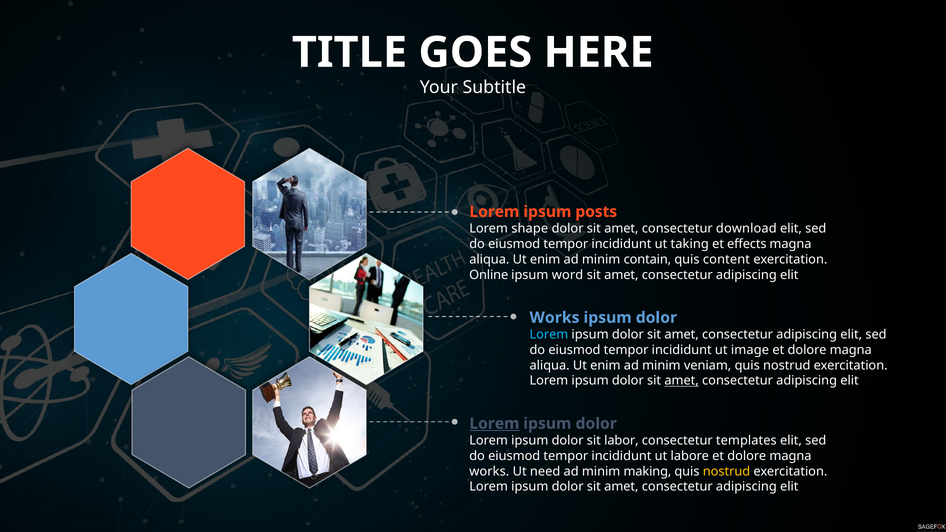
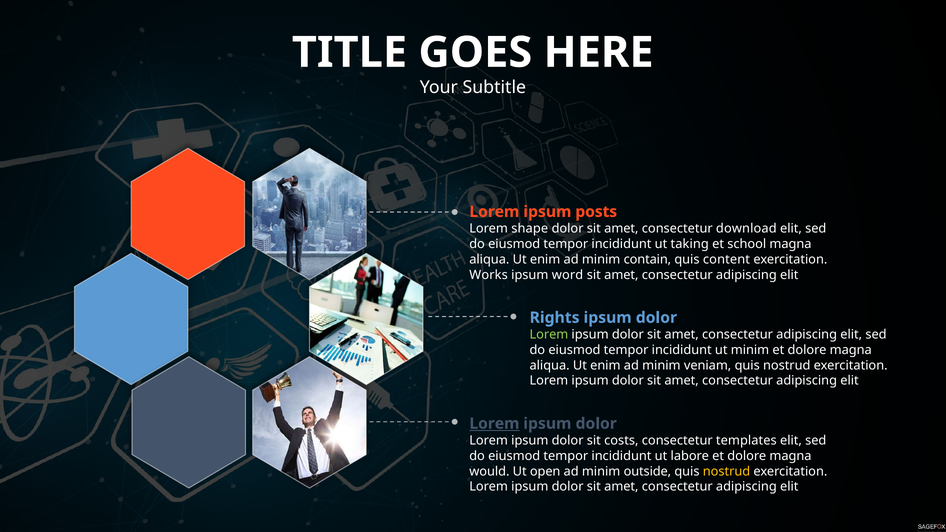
effects: effects -> school (747, 244)
Online: Online -> Works (489, 275)
Works: Works -> Rights (555, 318)
Lorem colour: light blue -> light green (549, 335)
ut image: image -> minim (750, 350)
amet underline: present -> none (682, 381)
labor: labor -> costs (621, 441)
works: works -> would (489, 471)
need: need -> open (545, 471)
making: making -> outside (647, 471)
